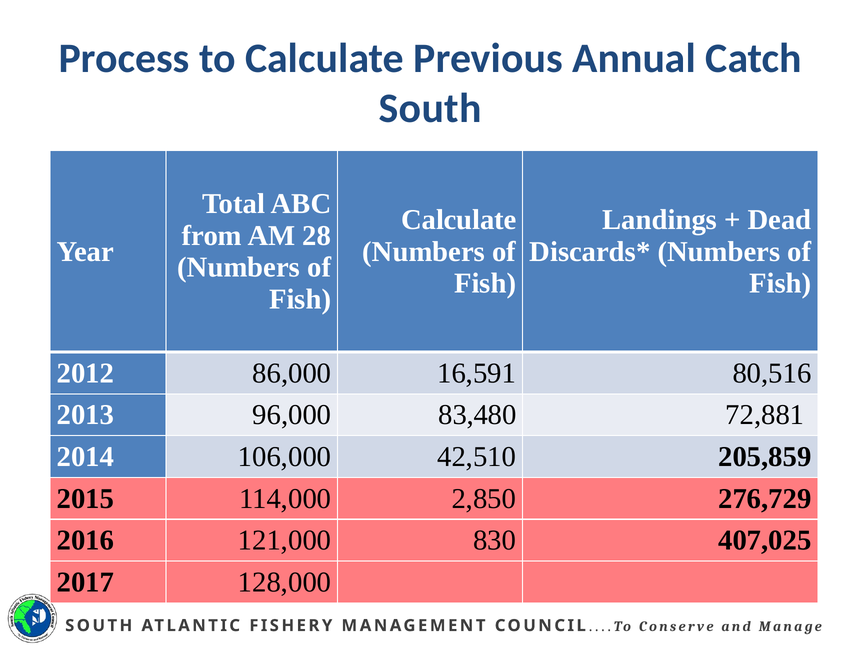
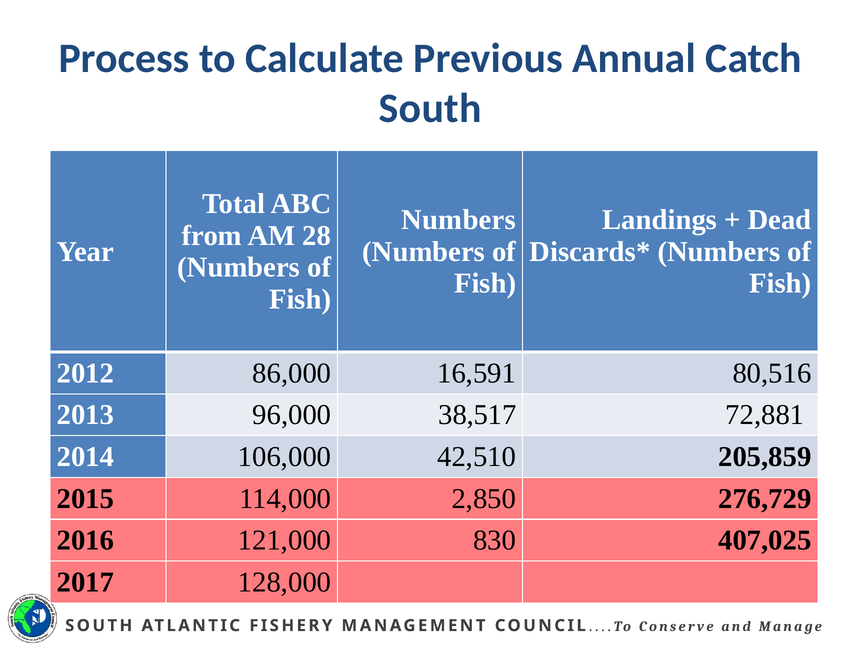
Calculate: Calculate -> Numbers (459, 220)
83,480: 83,480 -> 38,517 (477, 415)
